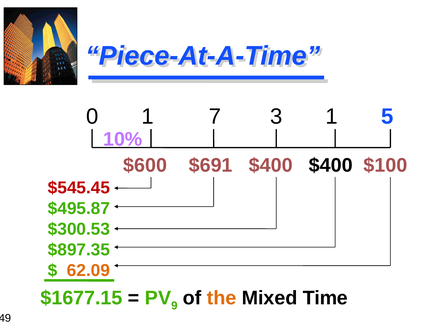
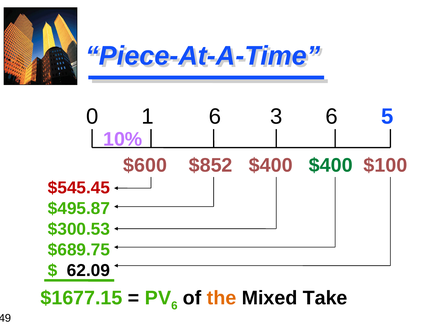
1 7: 7 -> 6 (215, 116)
3 1: 1 -> 6 (332, 116)
$691: $691 -> $852 (211, 165)
$400 colour: black -> green (331, 165)
$897.35: $897.35 -> $689.75 (79, 249)
62.09 colour: orange -> black (88, 270)
9: 9 -> 6 (174, 305)
Time: Time -> Take (325, 298)
